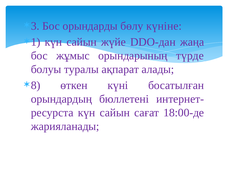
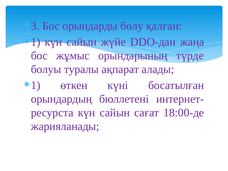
күніне: күніне -> қалған (164, 26)
8: 8 -> 1 (36, 85)
